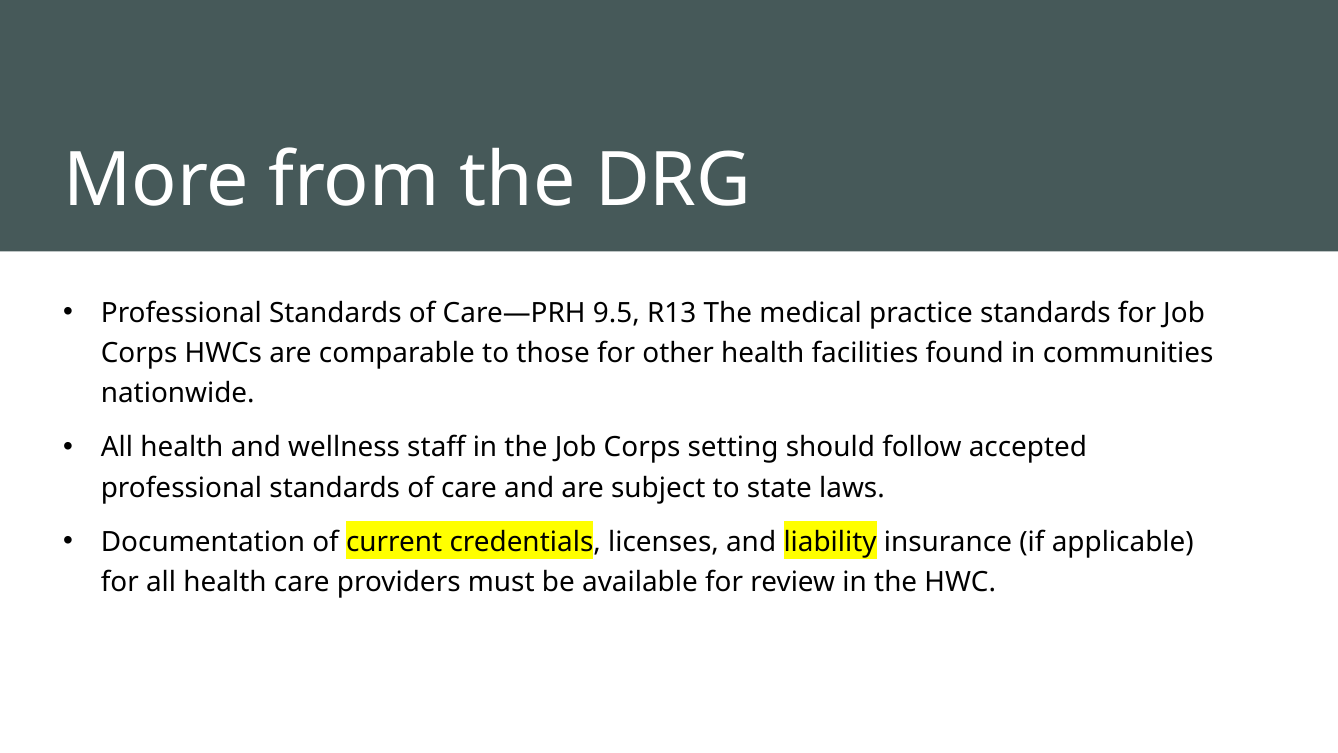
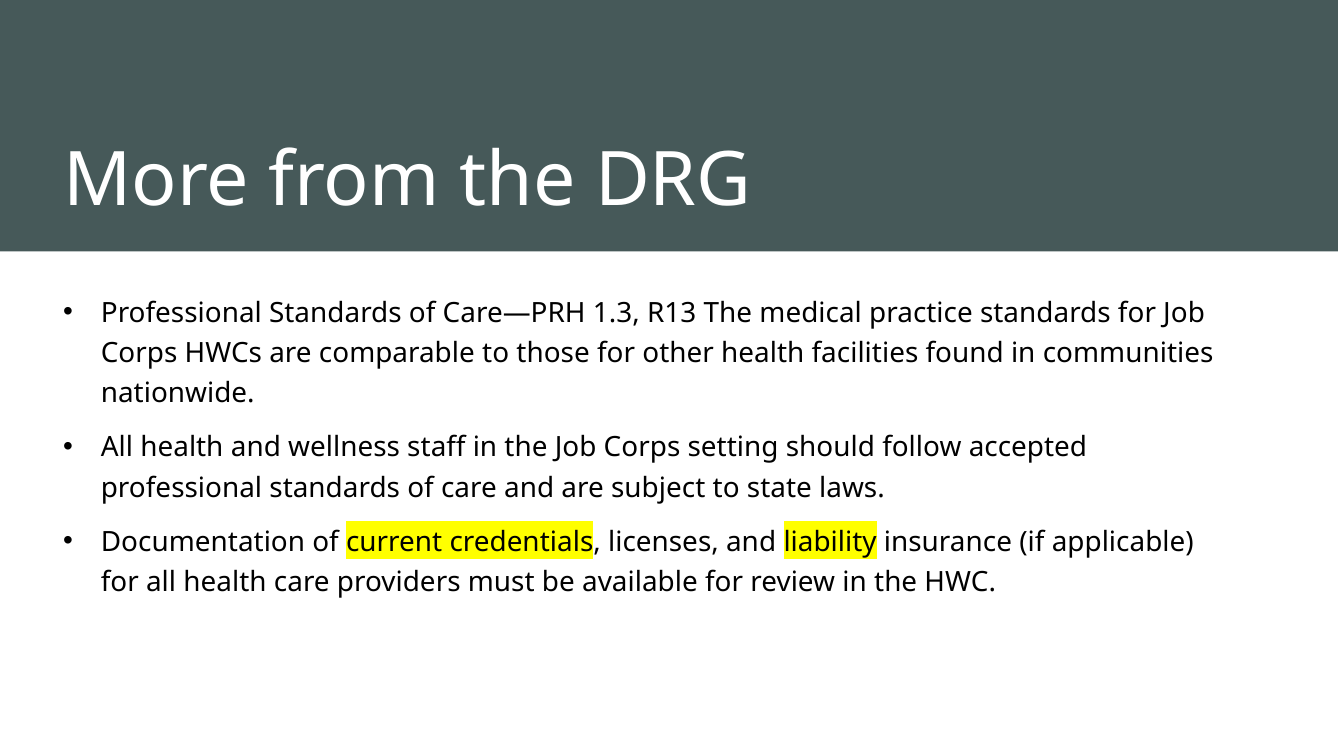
9.5: 9.5 -> 1.3 (616, 313)
